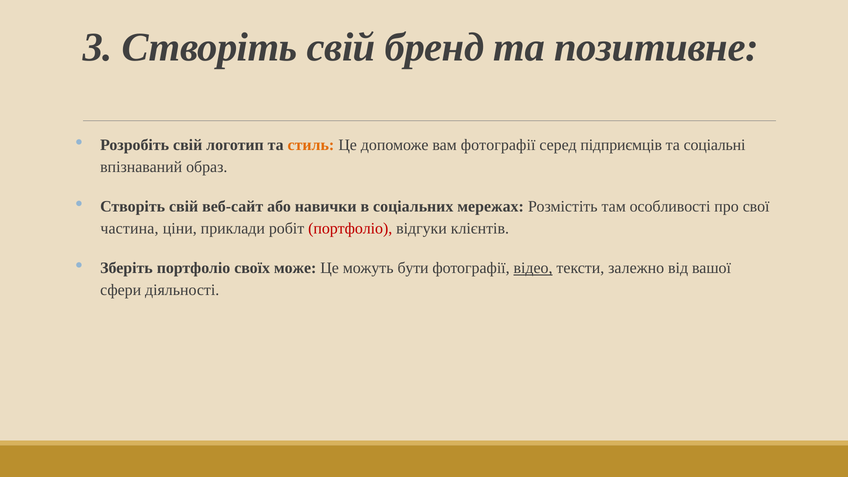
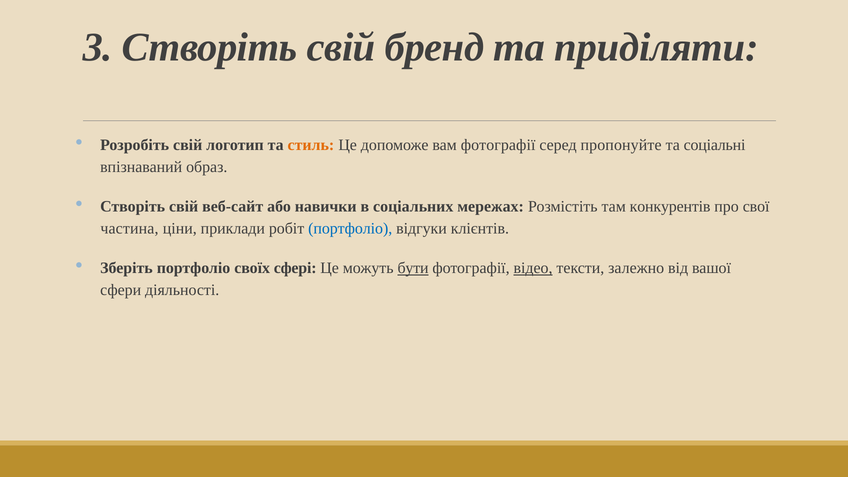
позитивне: позитивне -> приділяти (656, 47)
підприємців: підприємців -> пропонуйте (621, 145)
особливості: особливості -> конкурентів (670, 207)
портфоліо colour: red -> blue (350, 229)
може: може -> сфері (295, 268)
бути underline: none -> present (413, 268)
